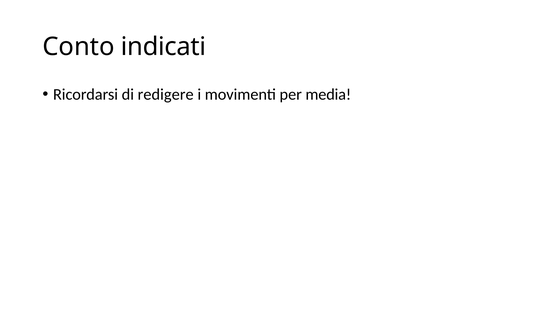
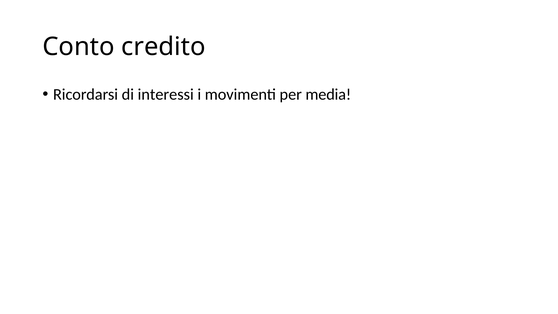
indicati: indicati -> credito (163, 47)
redigere: redigere -> interessi (166, 94)
